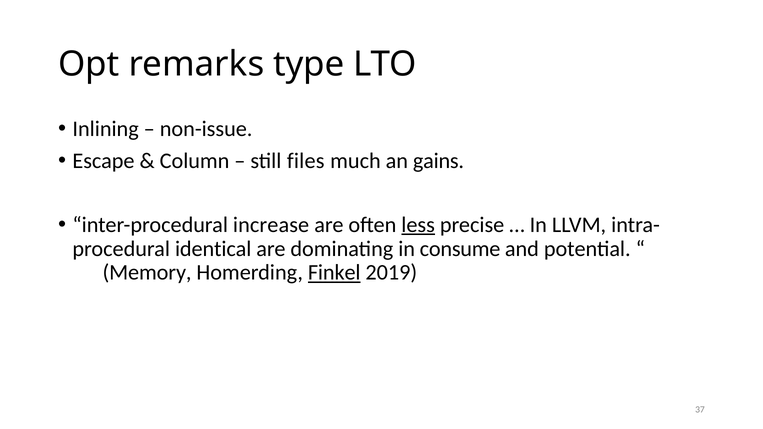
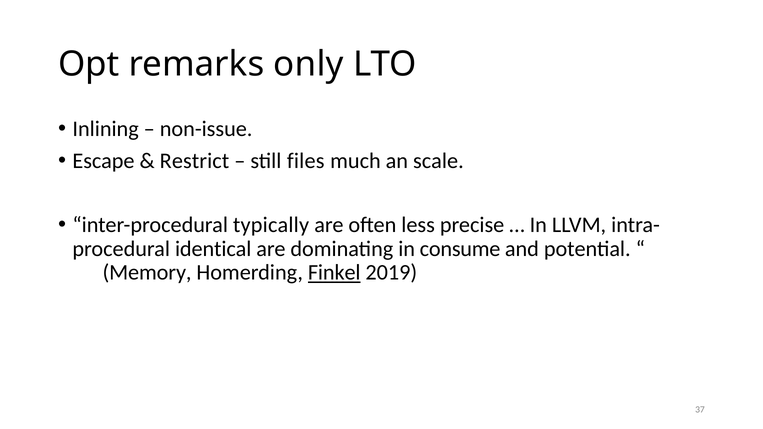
type: type -> only (309, 64)
Column: Column -> Restrict (195, 161)
gains: gains -> scale (438, 161)
increase: increase -> typically (271, 225)
less underline: present -> none (418, 225)
